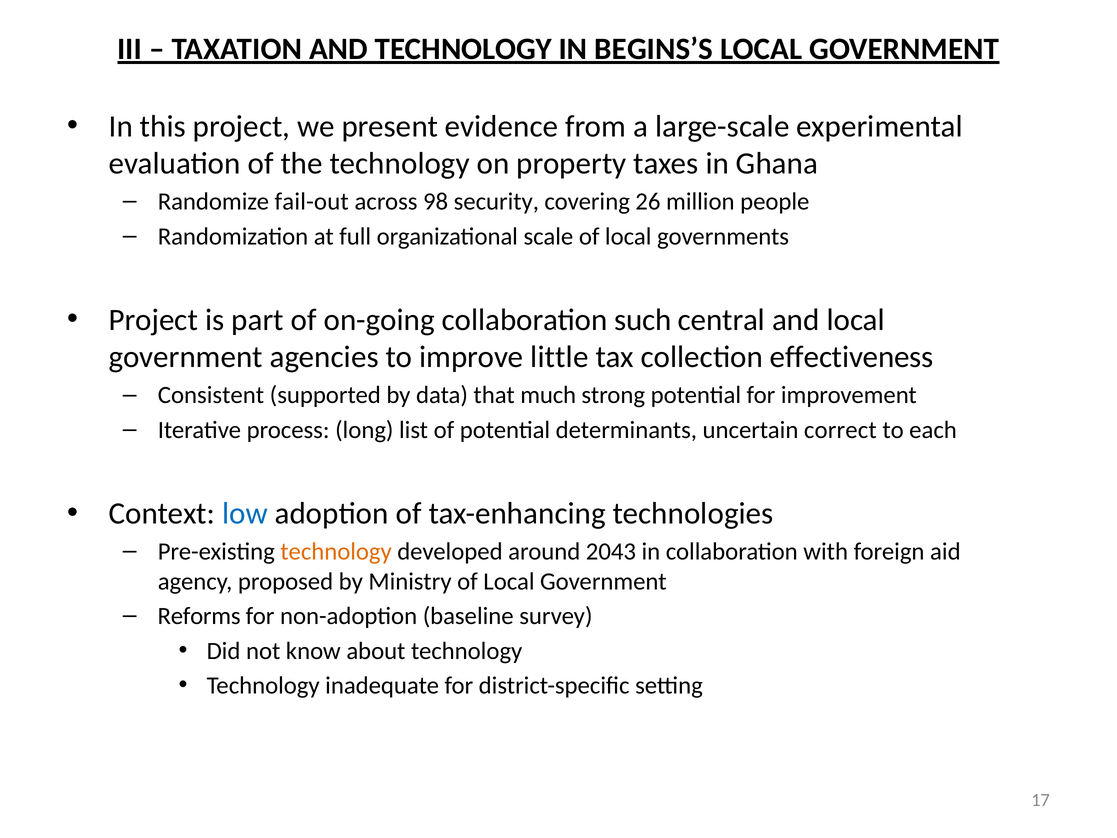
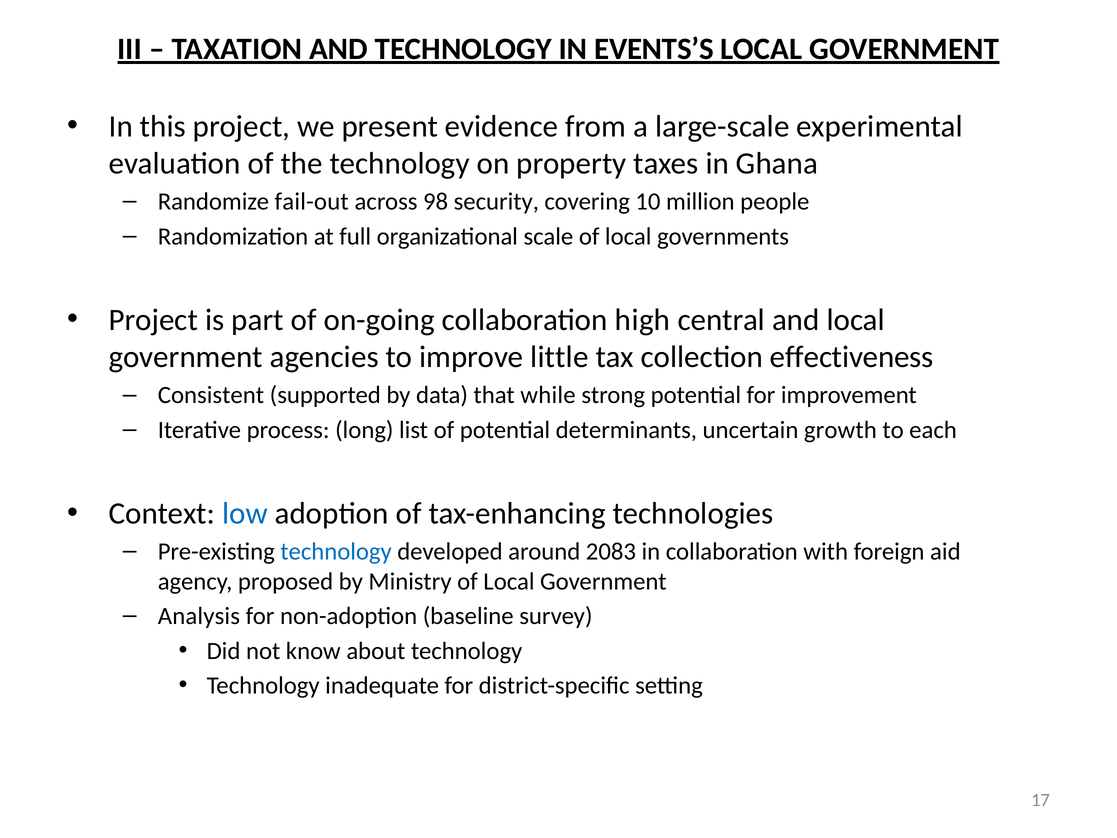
BEGINS’S: BEGINS’S -> EVENTS’S (654, 49)
26: 26 -> 10 (648, 202)
such: such -> high (643, 320)
much: much -> while (548, 395)
correct: correct -> growth (840, 430)
technology colour: orange -> blue (336, 552)
2043: 2043 -> 2083 (611, 552)
Reforms: Reforms -> Analysis (199, 616)
